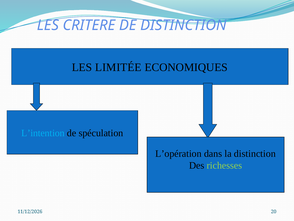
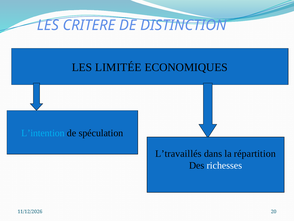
L’opération: L’opération -> L’travaillés (178, 153)
la distinction: distinction -> répartition (255, 153)
richesses colour: light green -> white (224, 165)
